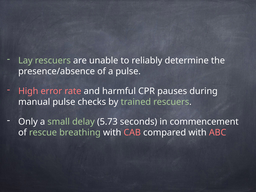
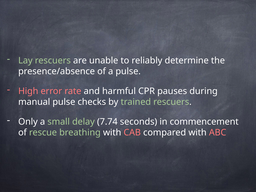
5.73: 5.73 -> 7.74 (107, 122)
